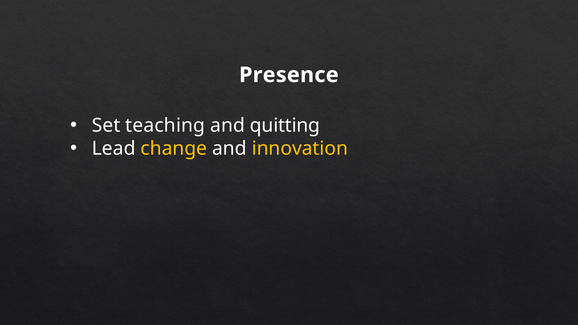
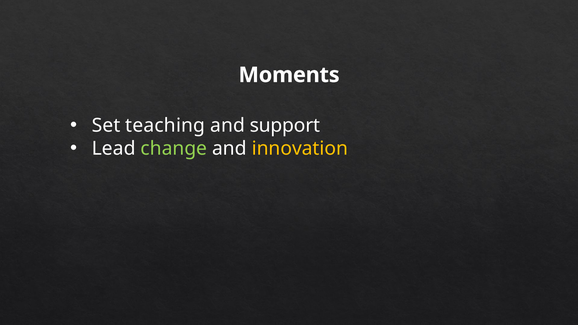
Presence: Presence -> Moments (289, 75)
quitting: quitting -> support (285, 125)
change colour: yellow -> light green (174, 149)
